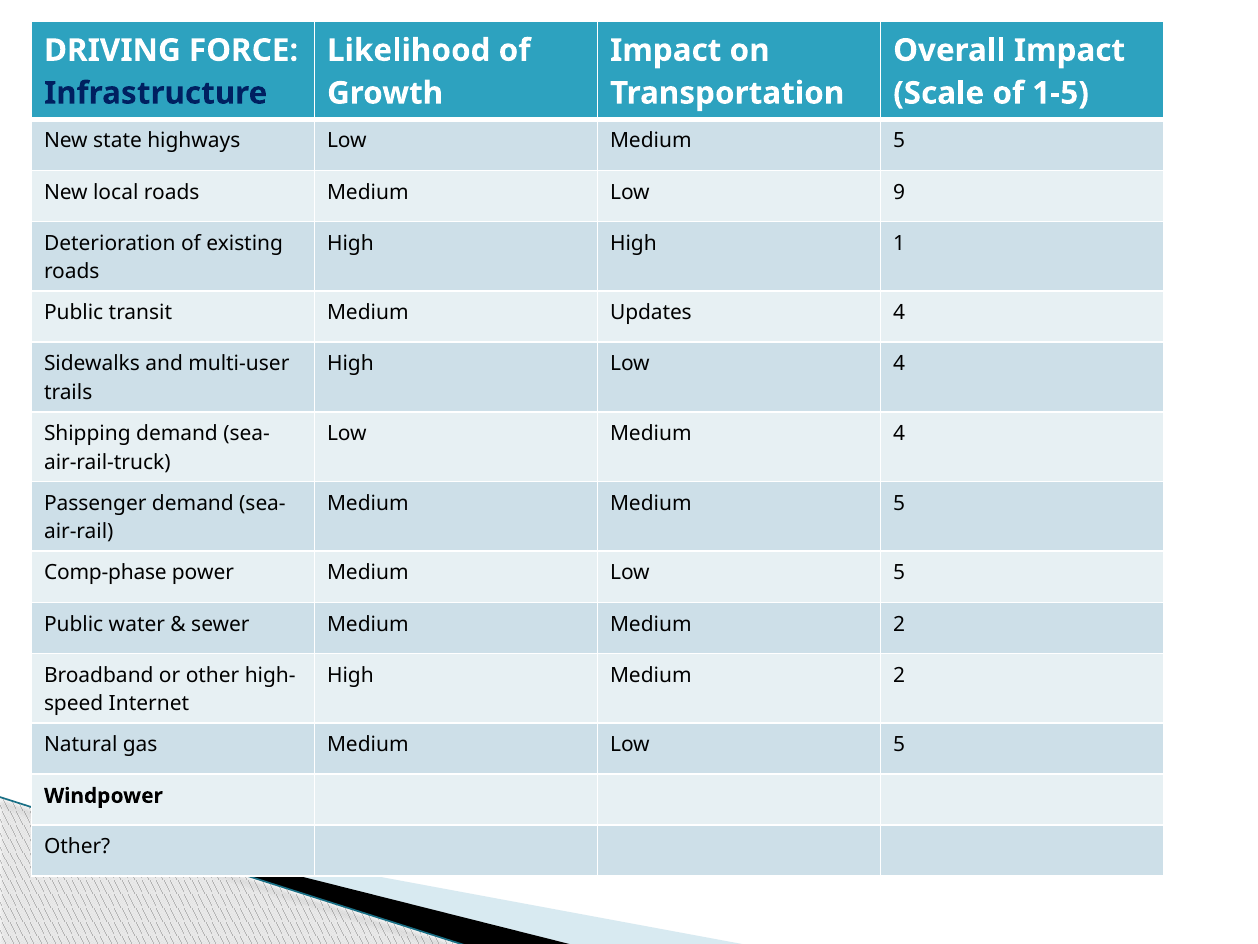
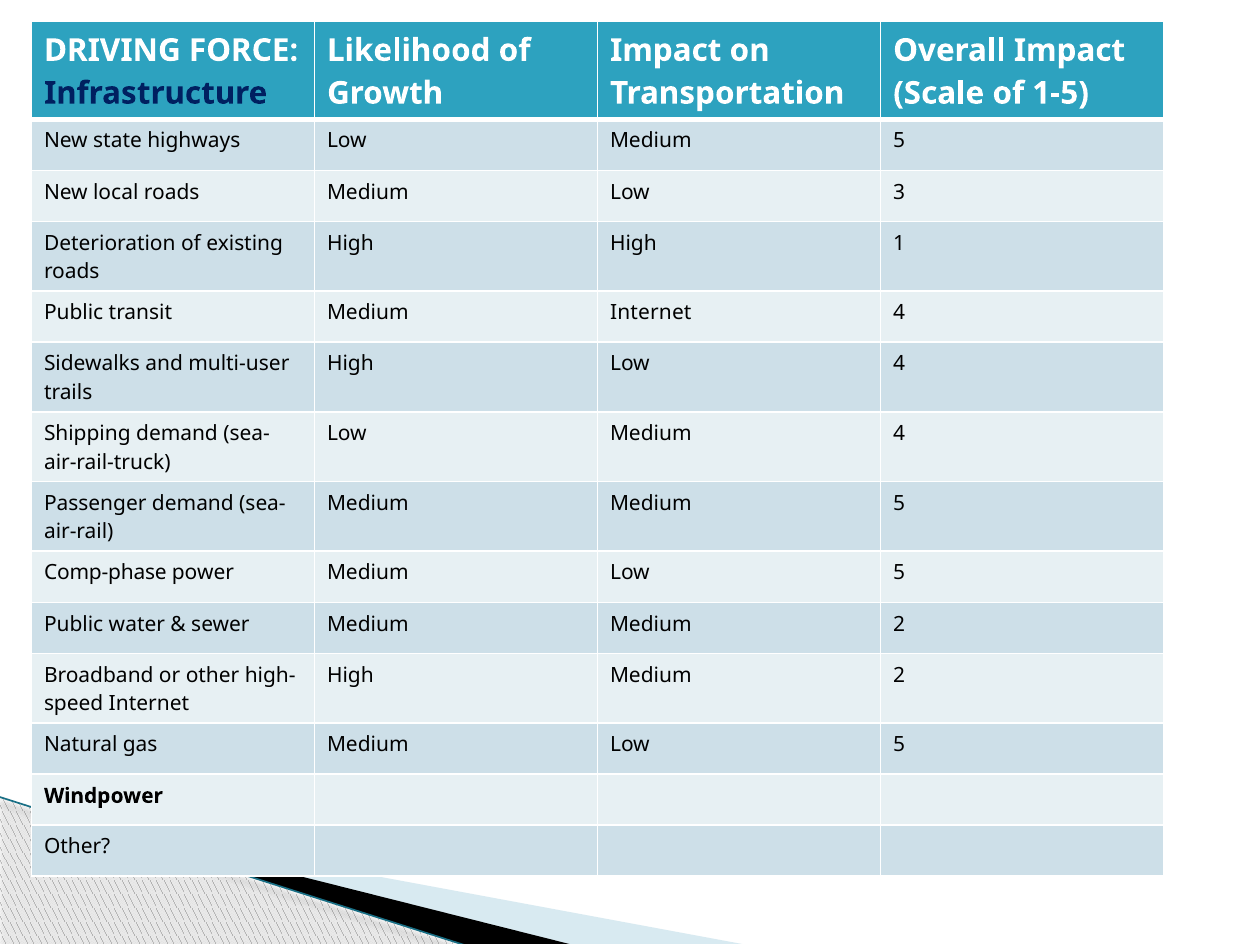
9: 9 -> 3 (899, 192)
Medium Updates: Updates -> Internet (651, 313)
